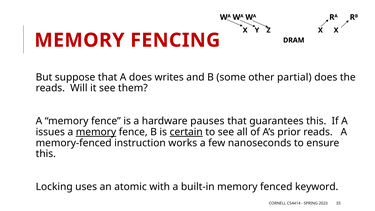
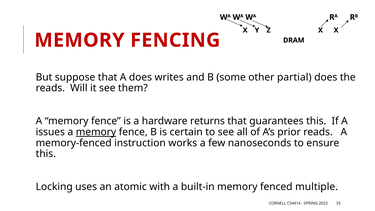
pauses: pauses -> returns (207, 121)
certain underline: present -> none (186, 132)
keyword: keyword -> multiple (317, 187)
